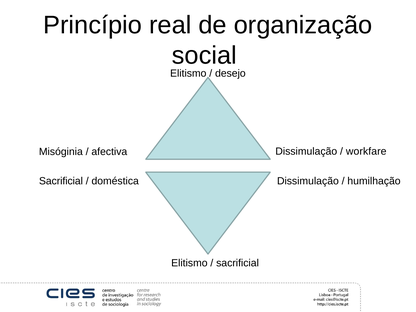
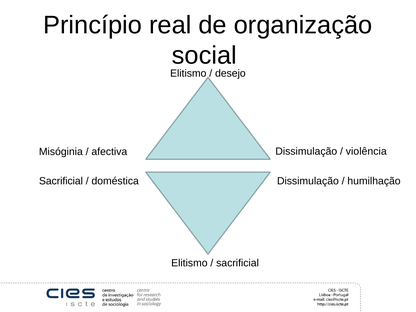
workfare: workfare -> violência (366, 151)
